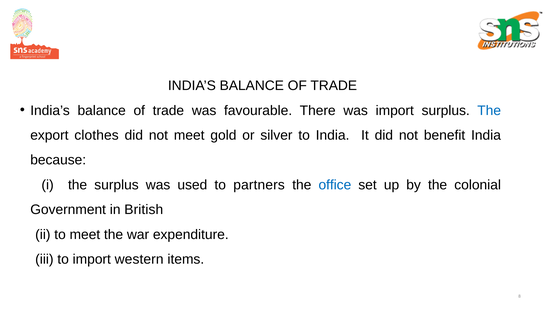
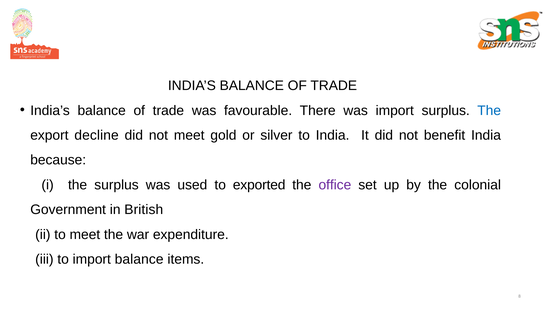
clothes: clothes -> decline (97, 135)
partners: partners -> exported (259, 185)
office colour: blue -> purple (335, 185)
import western: western -> balance (139, 259)
